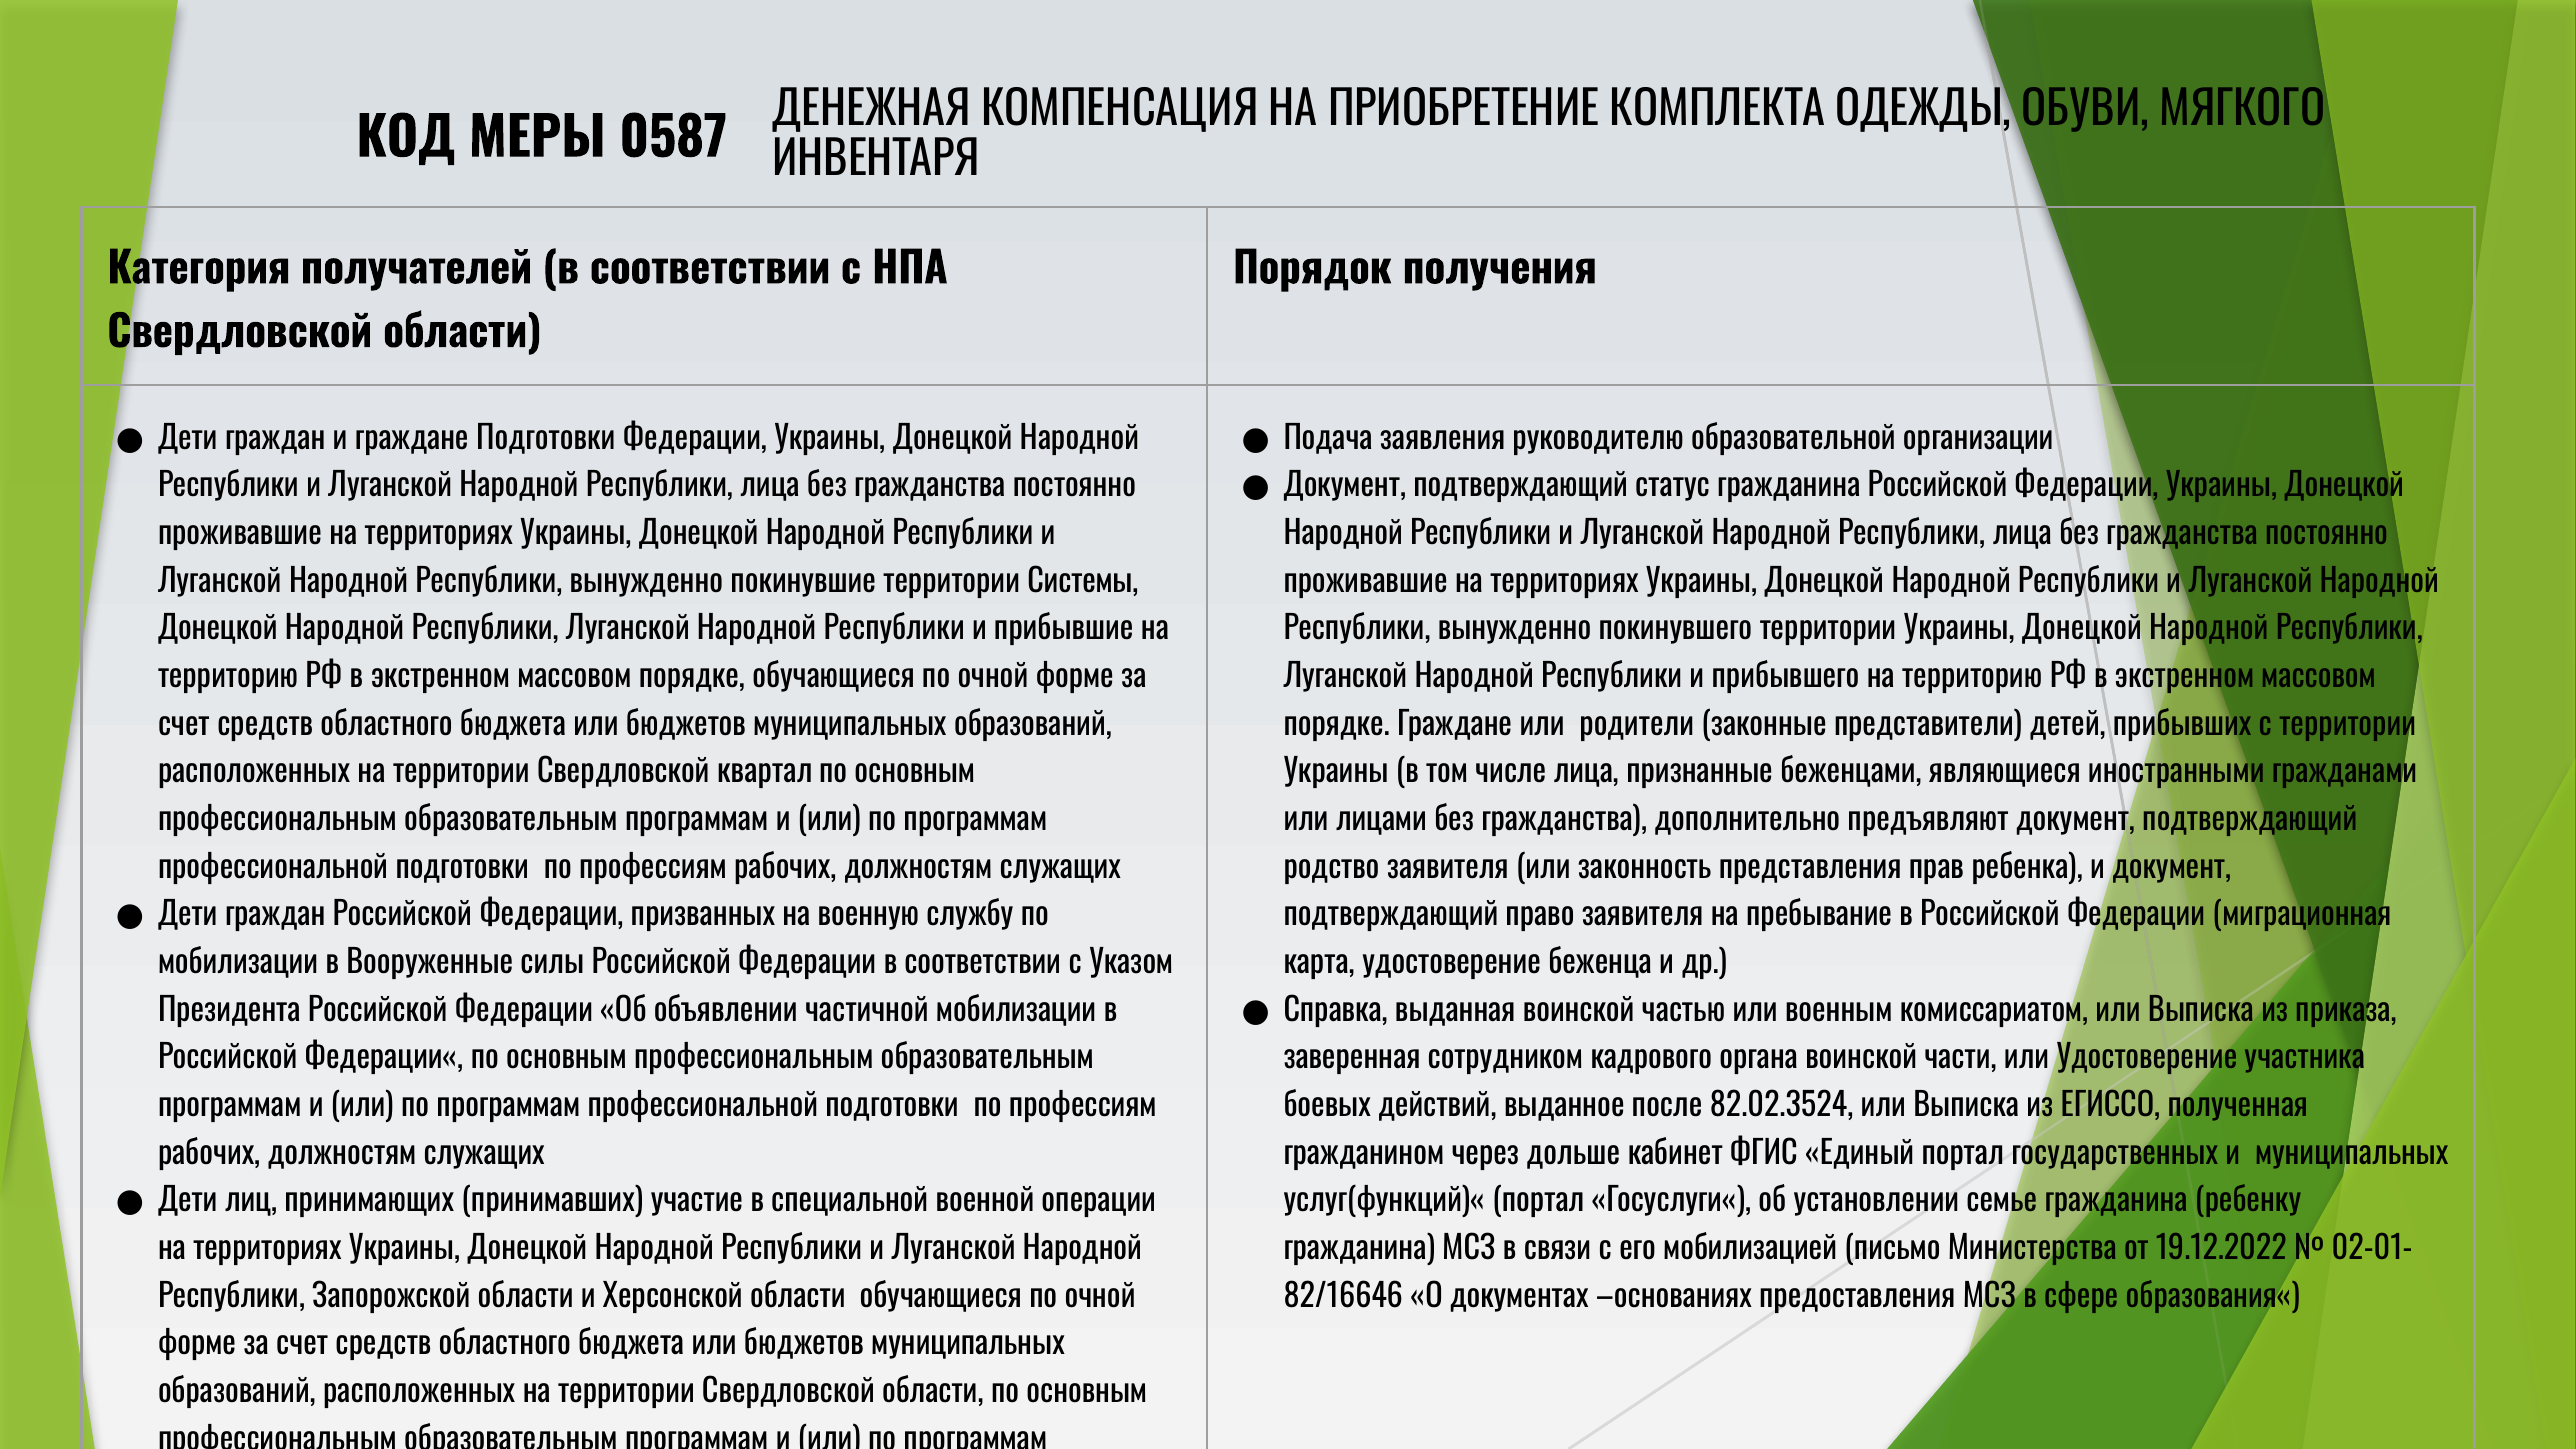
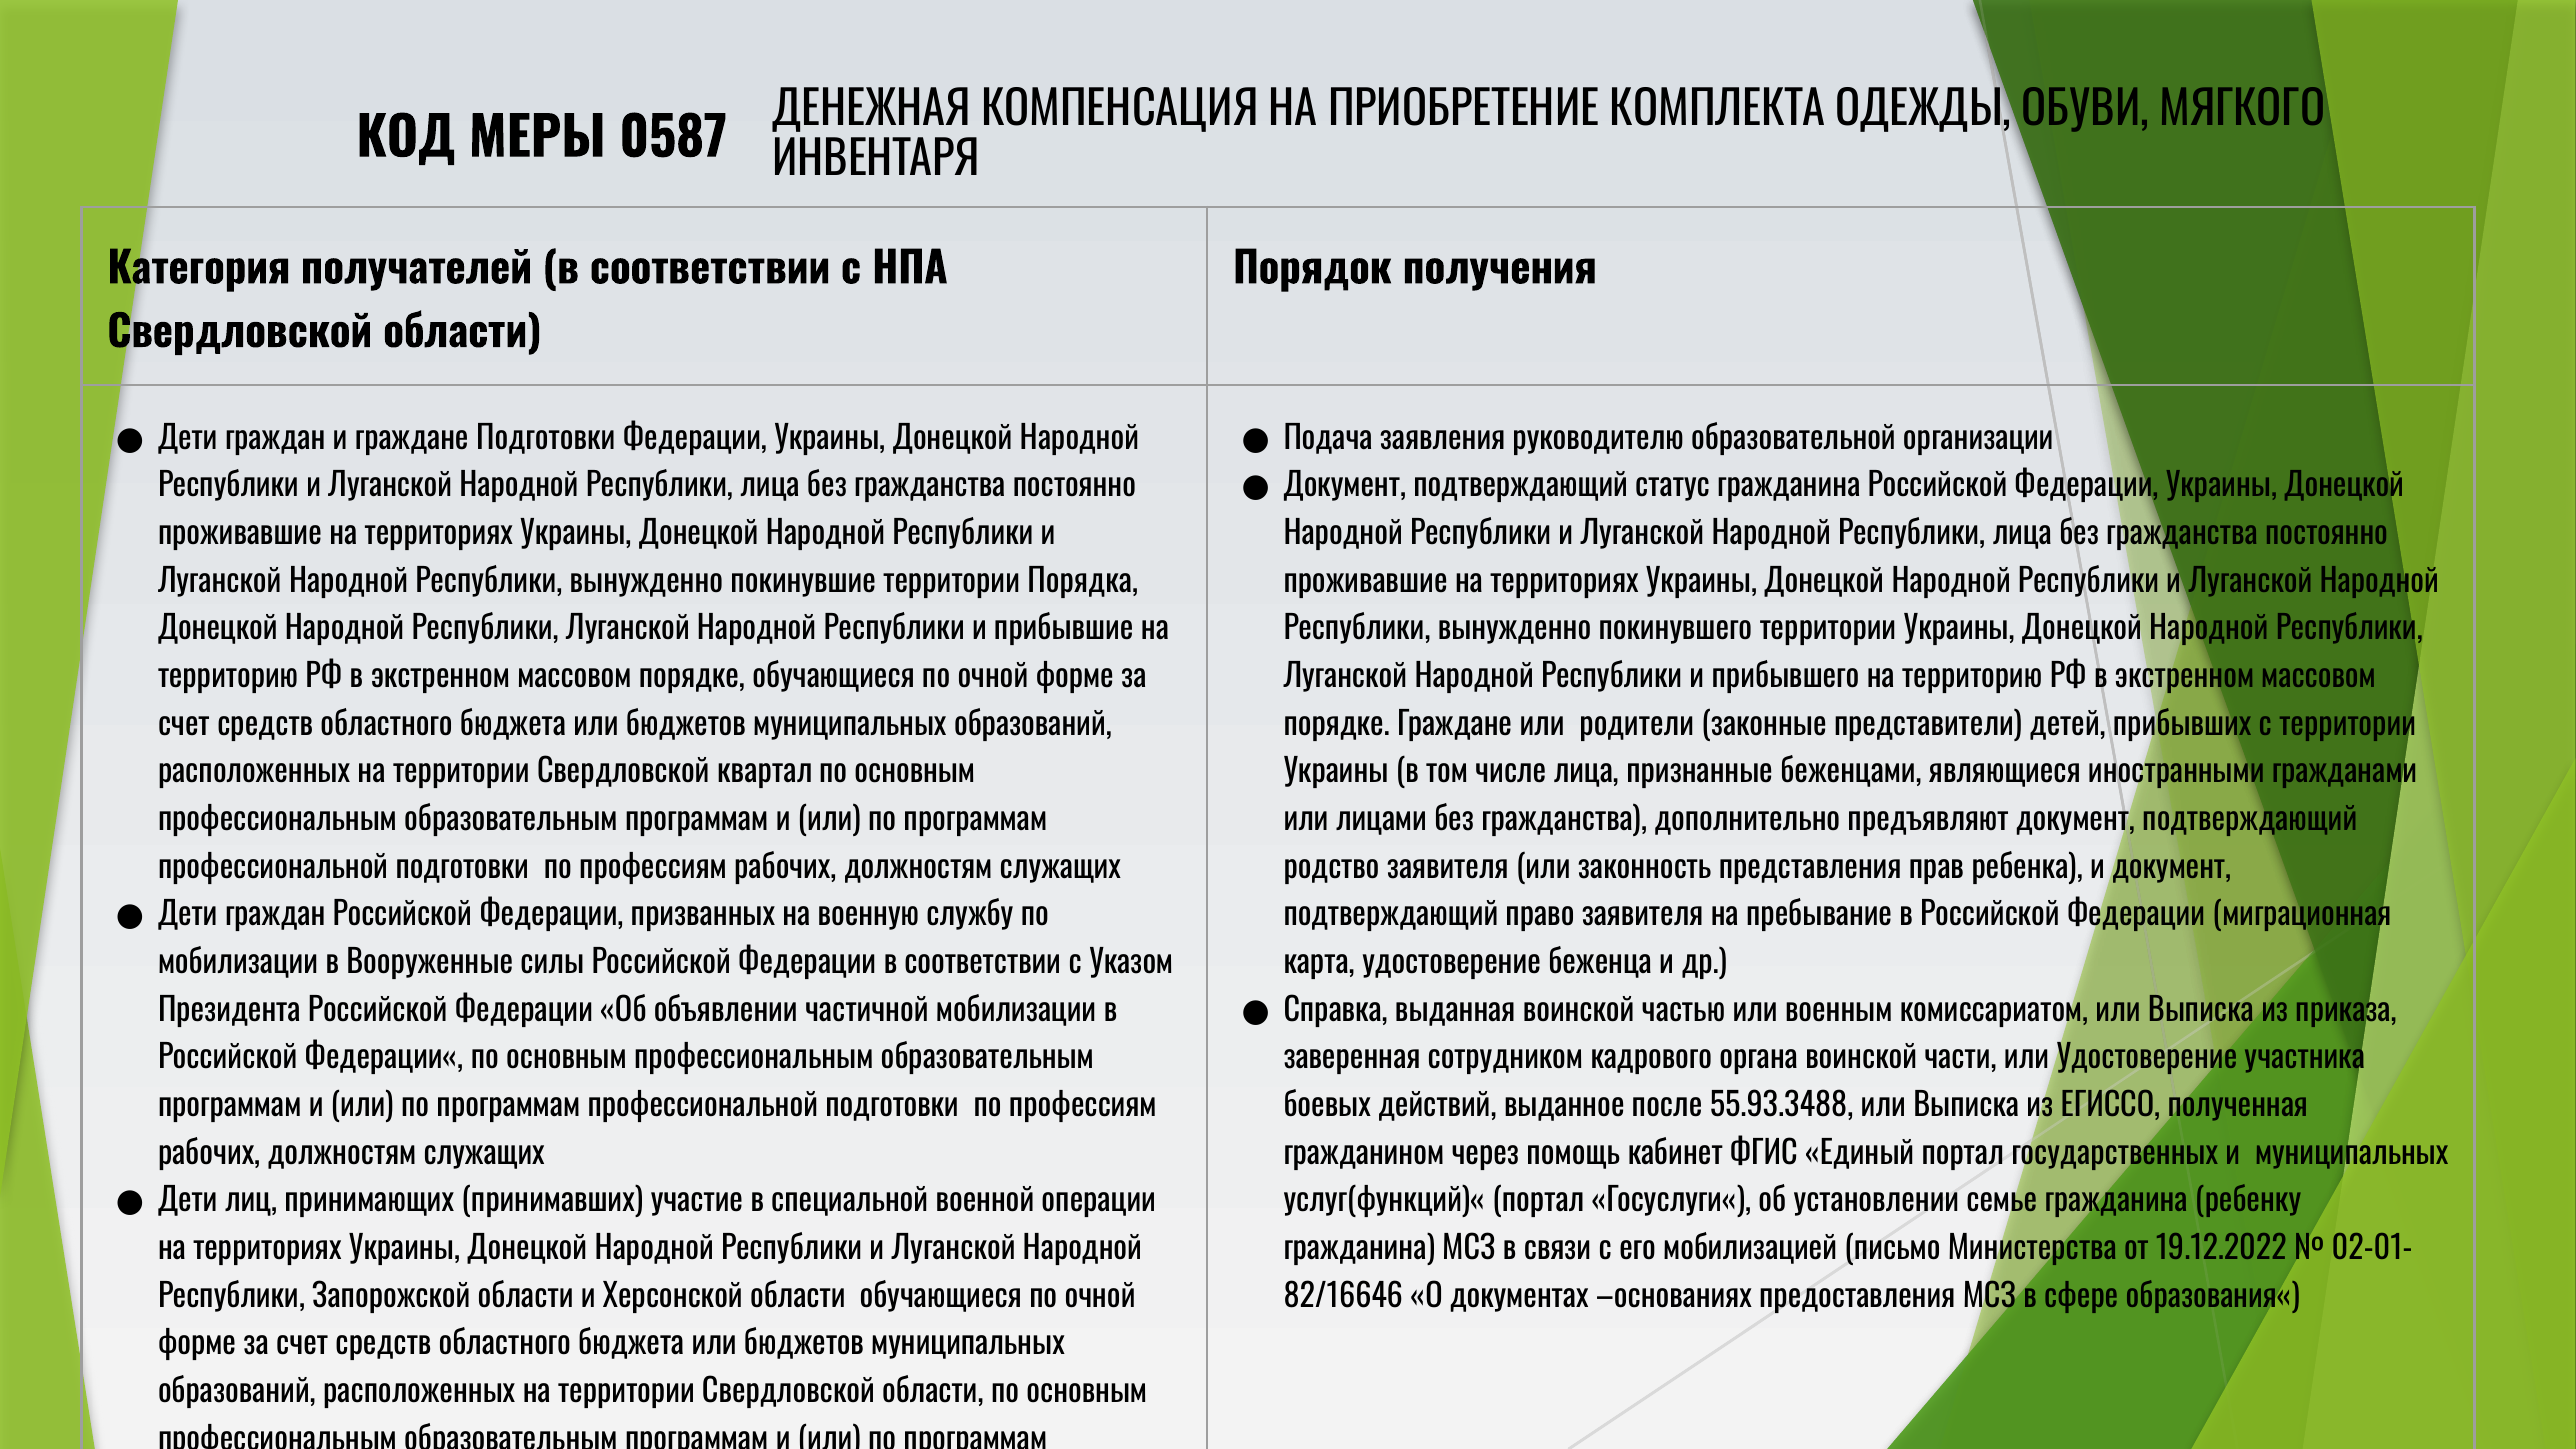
Системы: Системы -> Порядка (1083, 582)
82.02.3524: 82.02.3524 -> 55.93.3488 (1782, 1106)
дольше: дольше -> помощь (1573, 1154)
